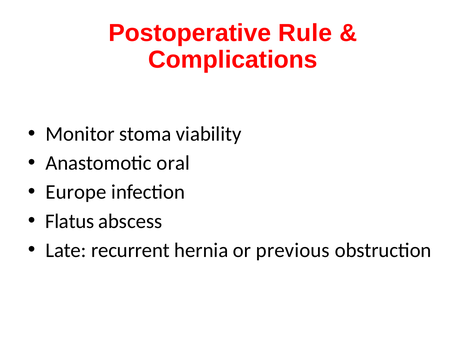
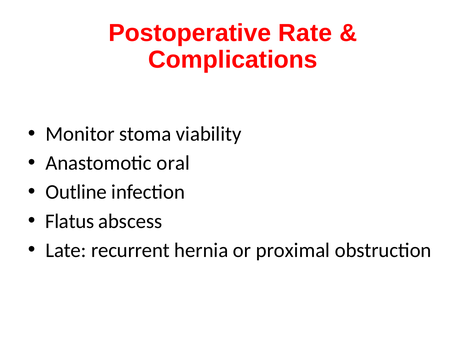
Rule: Rule -> Rate (305, 33)
Europe: Europe -> Outline (76, 192)
previous: previous -> proximal (293, 250)
